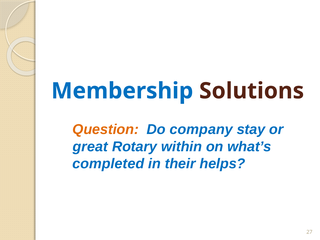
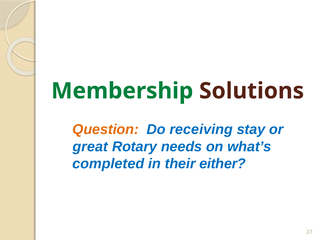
Membership colour: blue -> green (122, 91)
company: company -> receiving (201, 129)
within: within -> needs (182, 147)
helps: helps -> either (223, 164)
